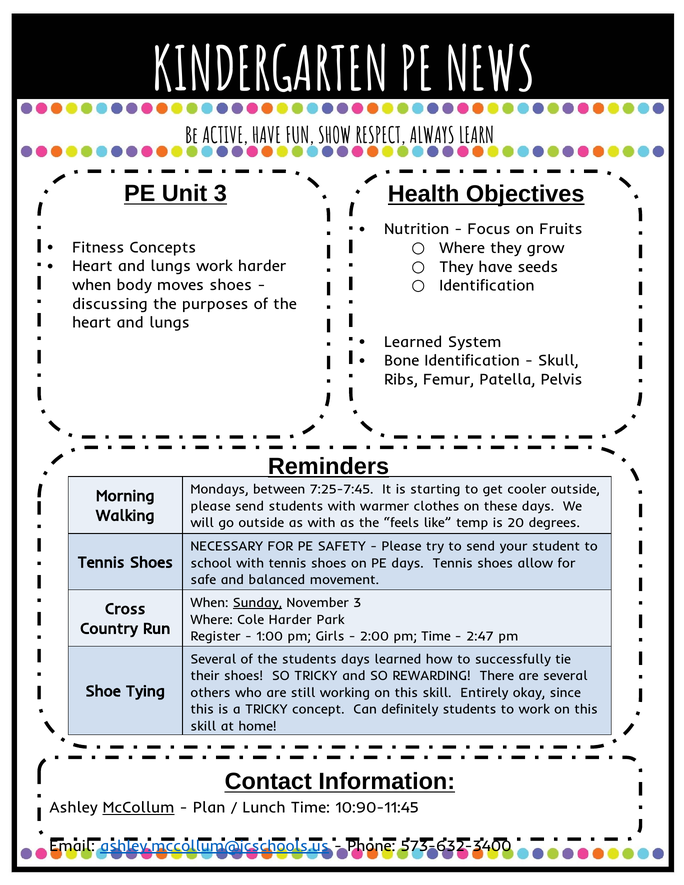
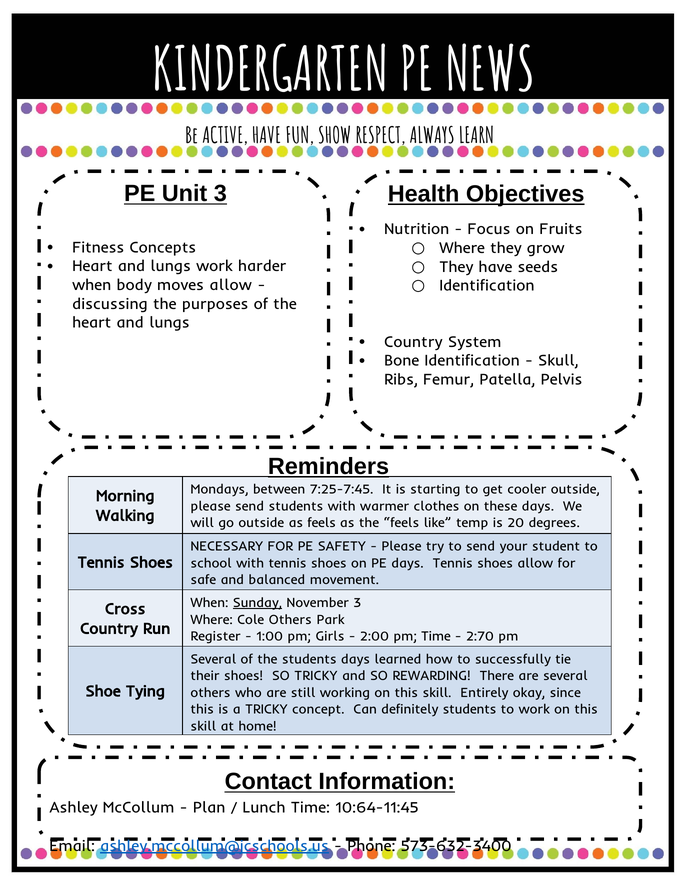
moves shoes: shoes -> allow (231, 285)
Learned: Learned -> Country (413, 342)
as with: with -> feels (322, 523)
Cole Harder: Harder -> Others (290, 620)
2:47: 2:47 -> 2:70 (480, 636)
McCollum underline: present -> none (139, 808)
10:90-11:45: 10:90-11:45 -> 10:64-11:45 (377, 808)
